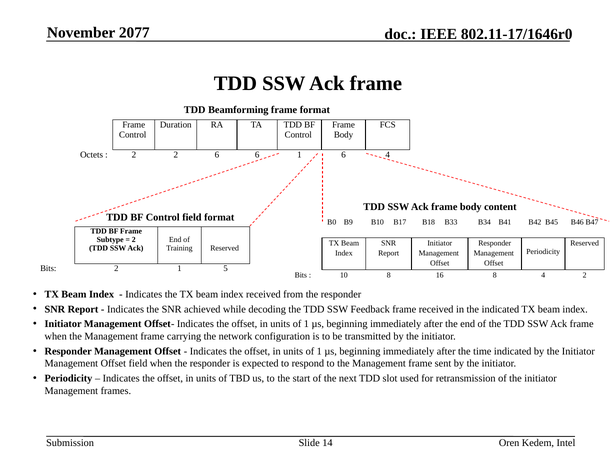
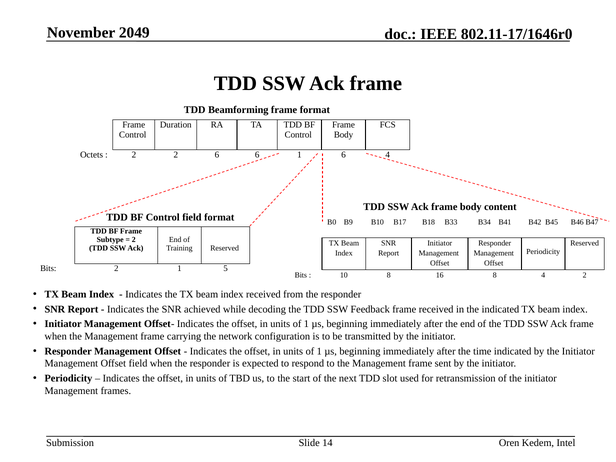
2077: 2077 -> 2049 (134, 33)
